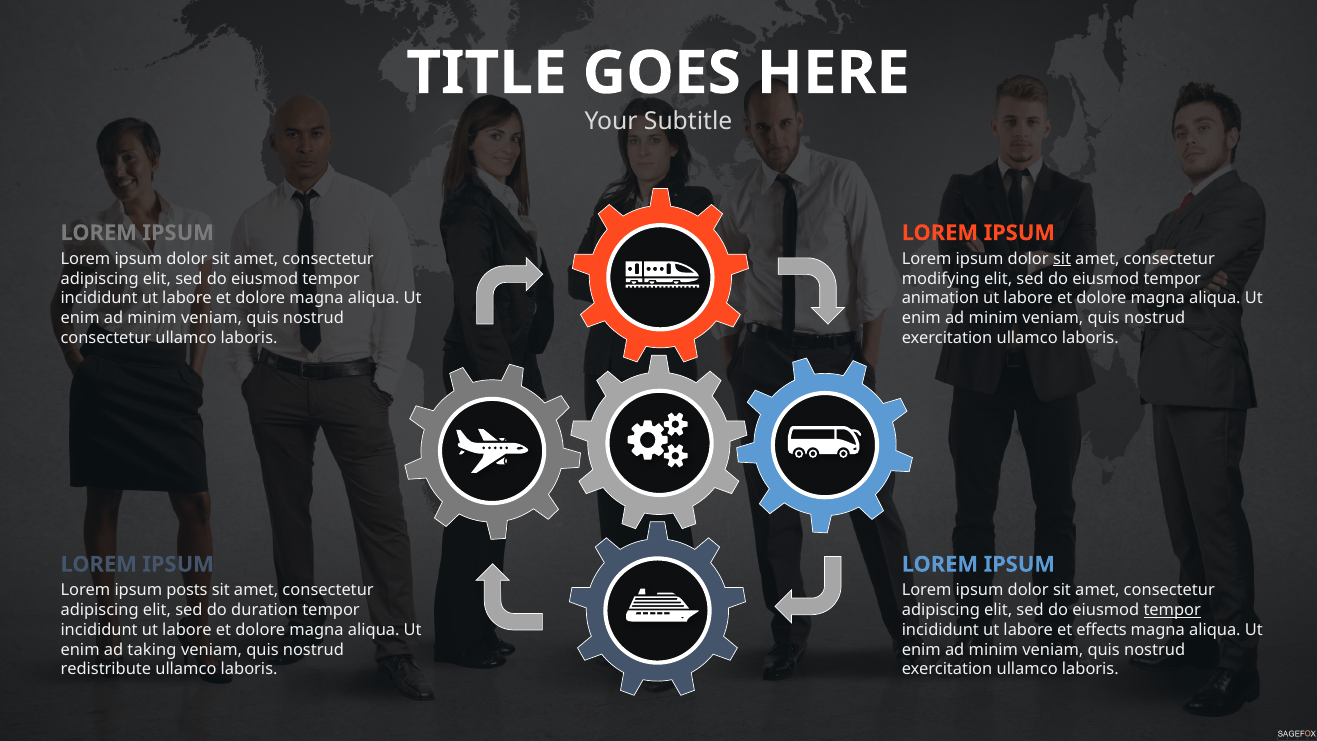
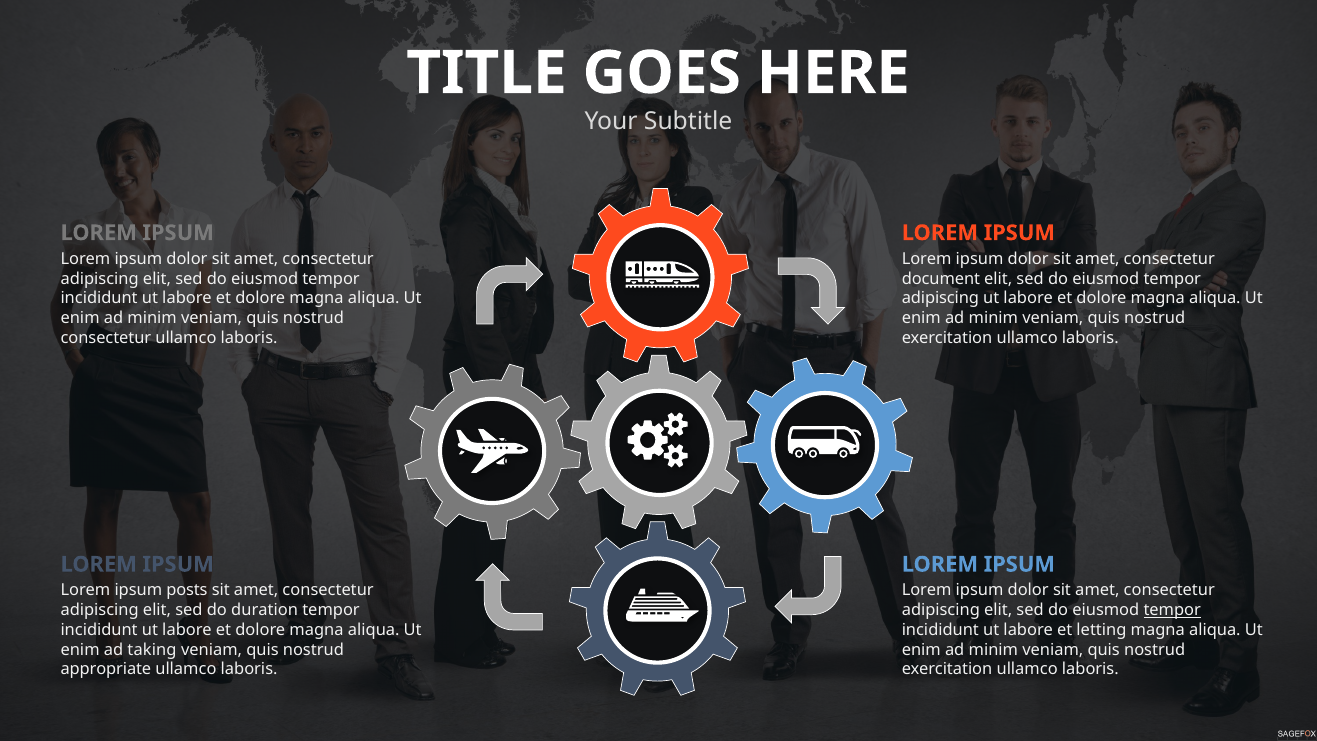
sit underline: present -> none (1062, 259)
modifying: modifying -> document (941, 279)
animation: animation -> adipiscing (940, 298)
effects: effects -> letting (1101, 630)
redistribute: redistribute -> appropriate (106, 669)
